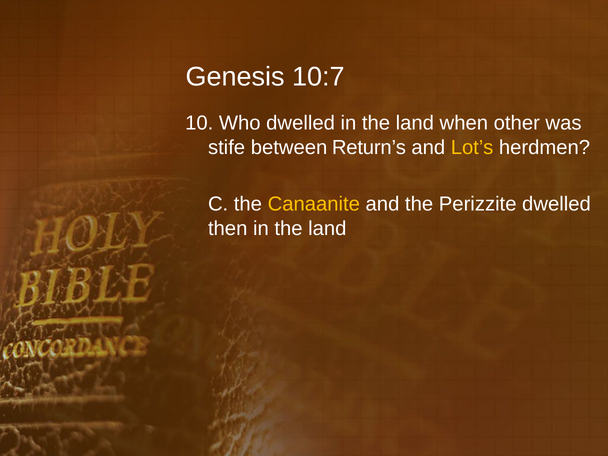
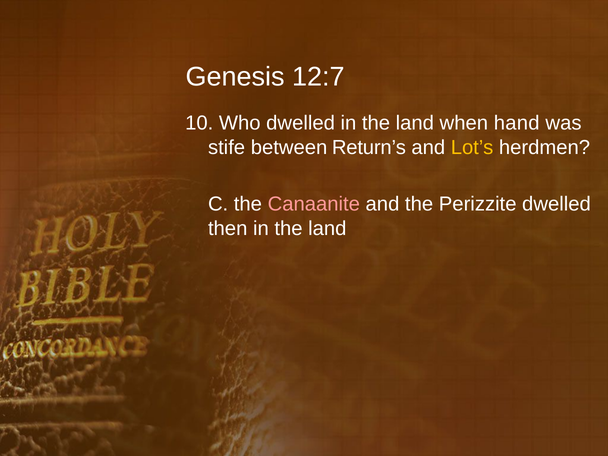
10:7: 10:7 -> 12:7 (319, 77)
other: other -> hand (517, 123)
Canaanite colour: yellow -> pink (314, 204)
